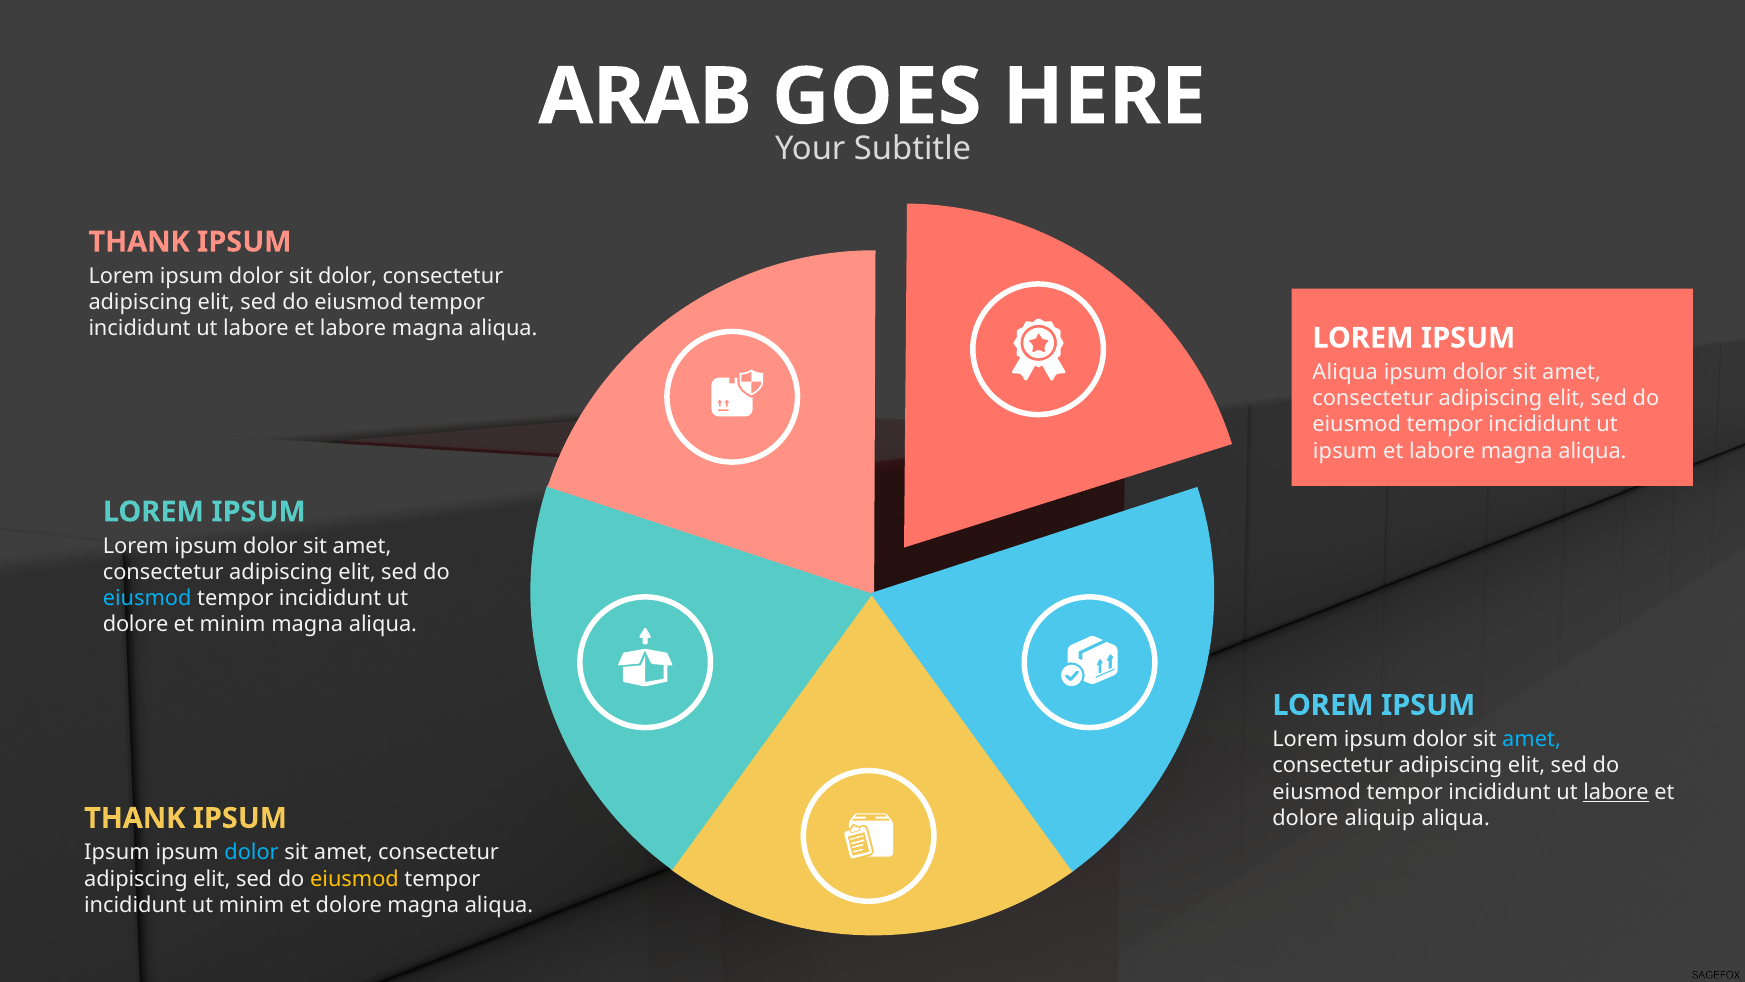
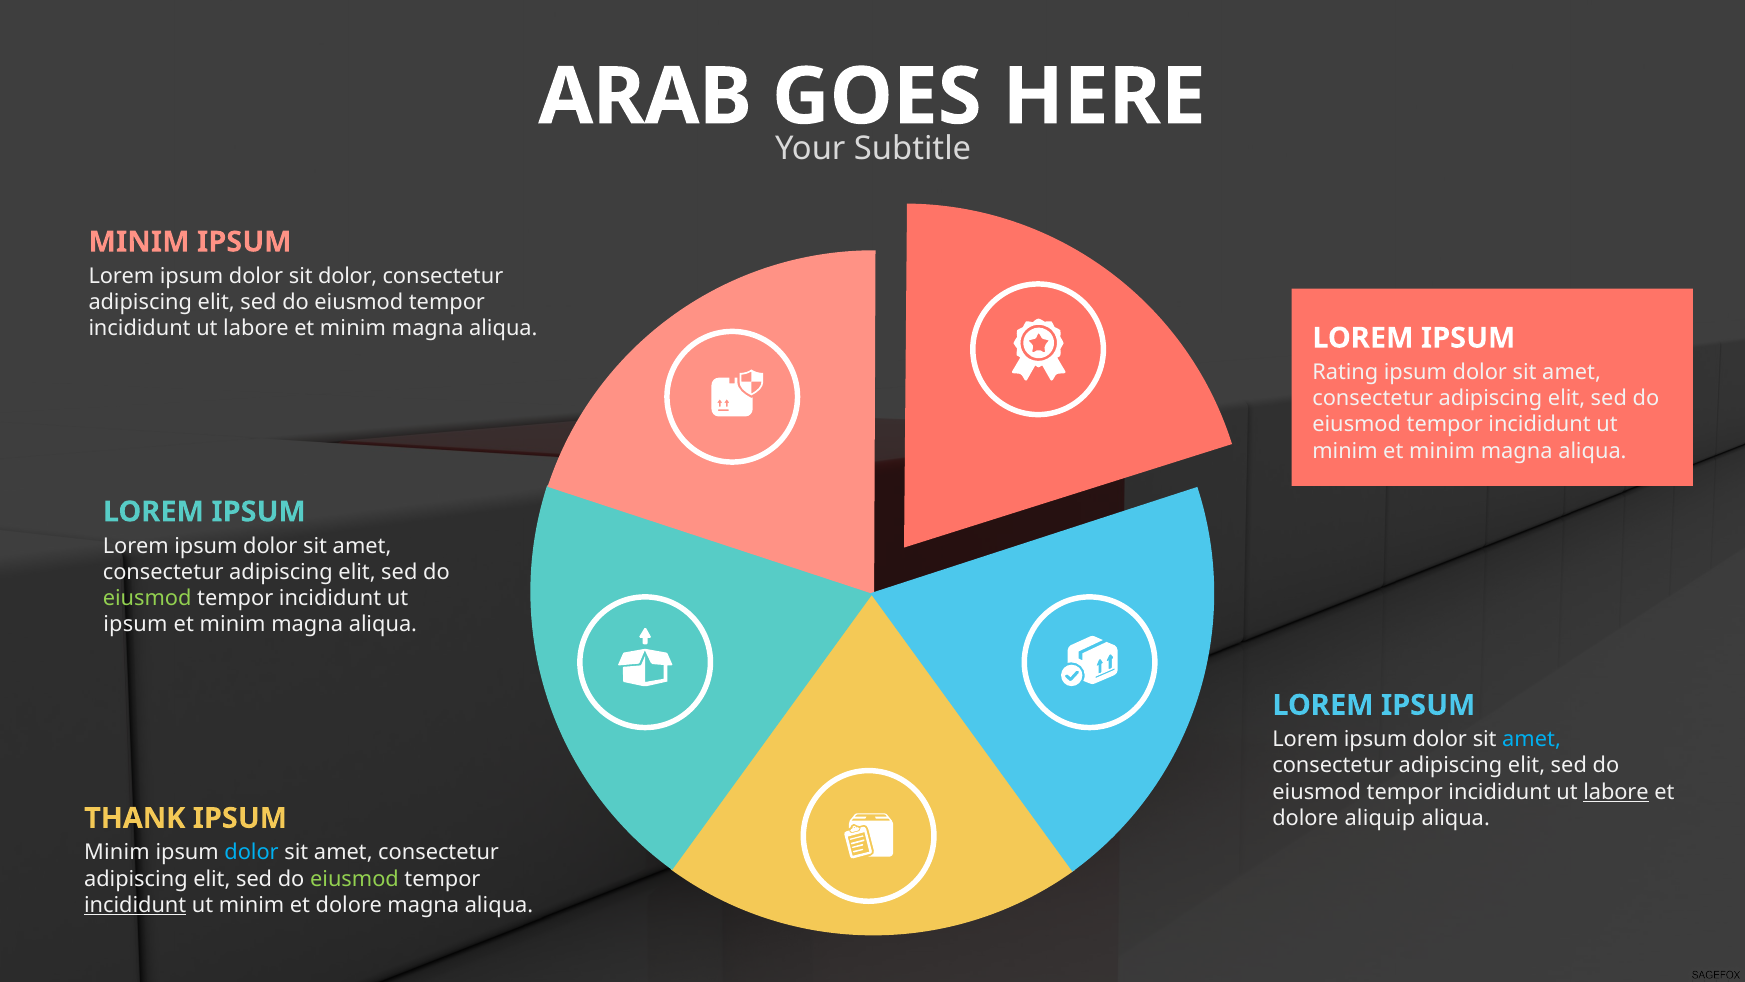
THANK: THANK -> MINIM (139, 242)
labore et labore: labore -> minim (353, 329)
Aliqua: Aliqua -> Rating (1345, 372)
ipsum: ipsum -> minim (1345, 451)
labore: labore -> minim (1442, 451)
eiusmod colour: light blue -> light green (147, 598)
dolore: dolore -> ipsum (135, 625)
Ipsum: Ipsum -> Minim (117, 852)
eiusmod colour: yellow -> light green (355, 878)
incididunt underline: none -> present (135, 905)
